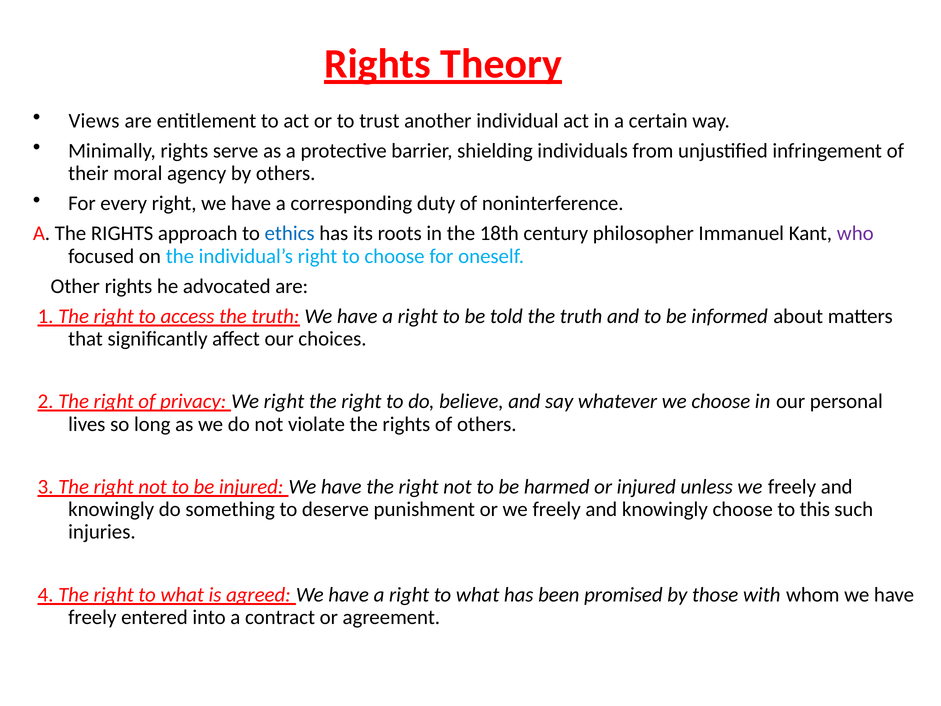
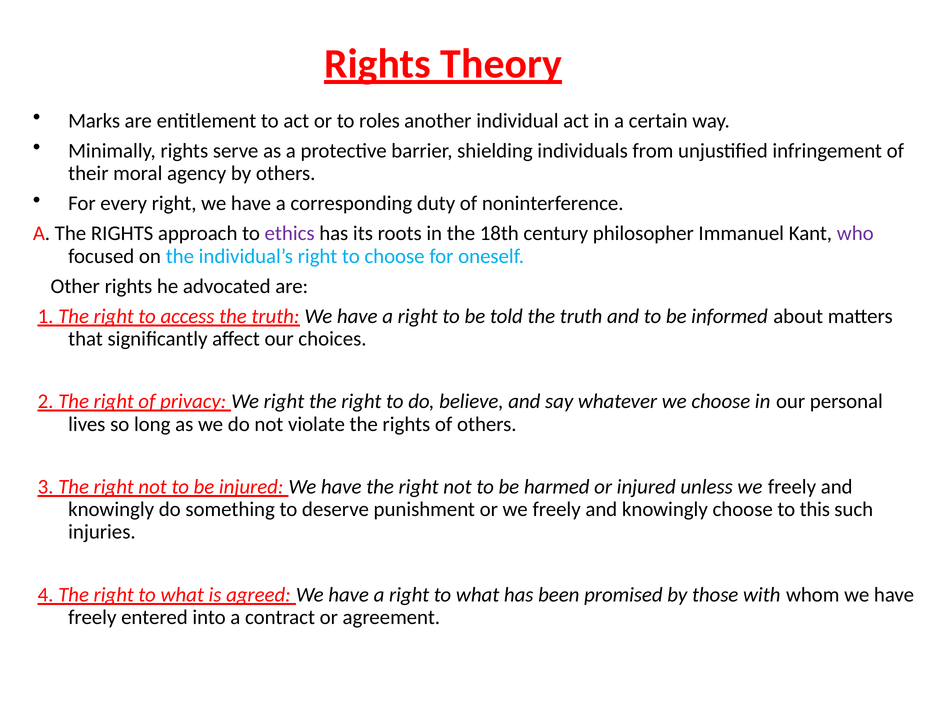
Views: Views -> Marks (94, 121)
trust: trust -> roles (379, 121)
ethics colour: blue -> purple (290, 233)
